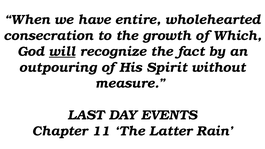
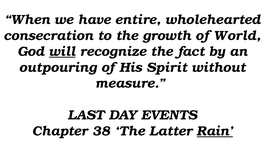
Which: Which -> World (237, 36)
11: 11 -> 38 (101, 131)
Rain underline: none -> present (215, 131)
